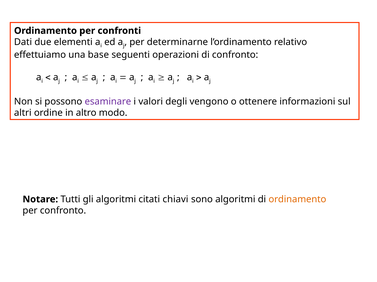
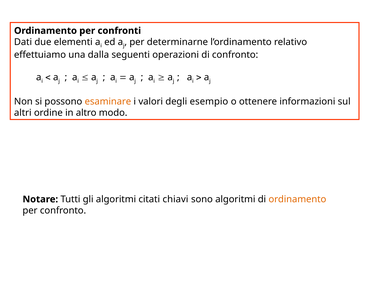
base: base -> dalla (98, 55)
esaminare colour: purple -> orange (108, 102)
vengono: vengono -> esempio (209, 102)
